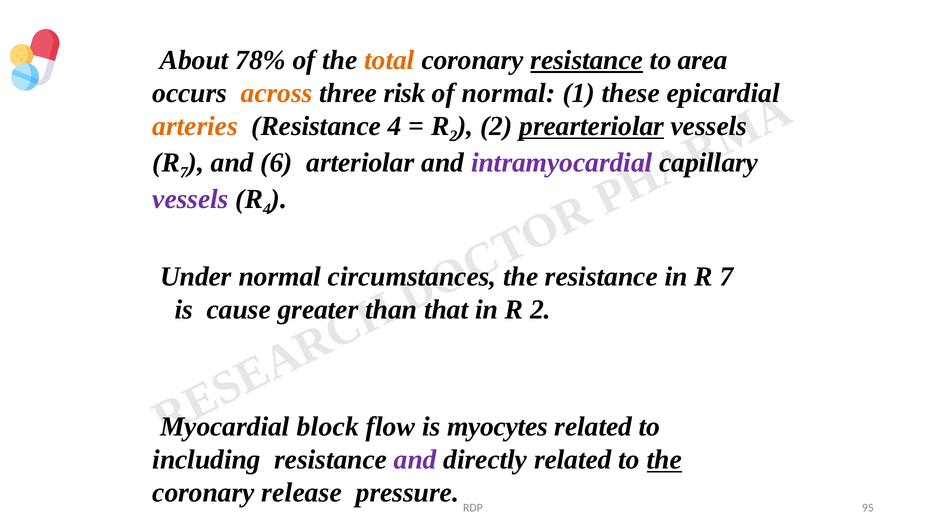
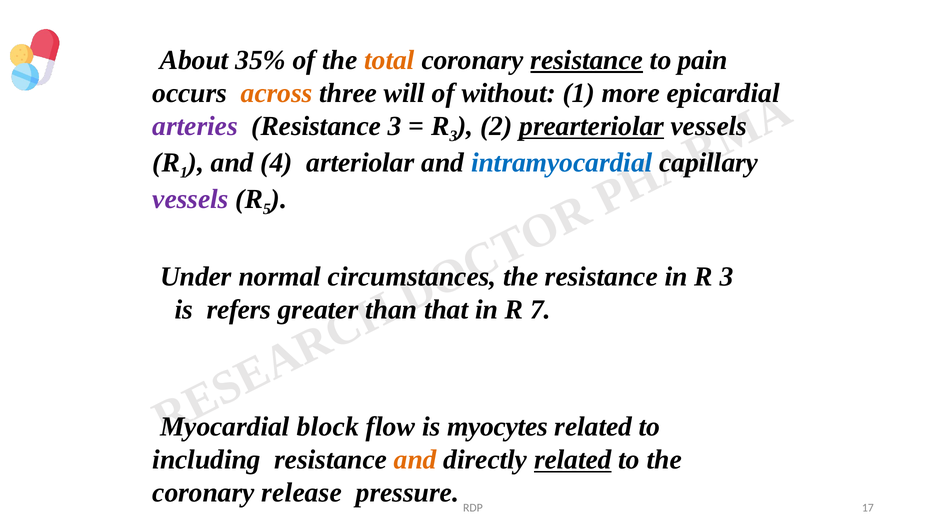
78%: 78% -> 35% (261, 60)
area: area -> pain (703, 60)
risk: risk -> will (405, 93)
of normal: normal -> without (509, 93)
these: these -> more (631, 93)
arteries colour: orange -> purple (195, 126)
Resistance 4: 4 -> 3 (395, 126)
2: 2 -> 3 (453, 136)
7: 7 -> 1 (184, 172)
6: 6 -> 4 (277, 163)
intramyocardial colour: purple -> blue (562, 163)
R 4: 4 -> 5 (267, 209)
in R 7: 7 -> 3 (726, 277)
cause: cause -> refers (239, 310)
in R 2: 2 -> 7 (540, 310)
and colour: purple -> orange (415, 460)
related underline: none -> present (573, 460)
the underline: present -> none (664, 460)
95: 95 -> 17 (868, 508)
